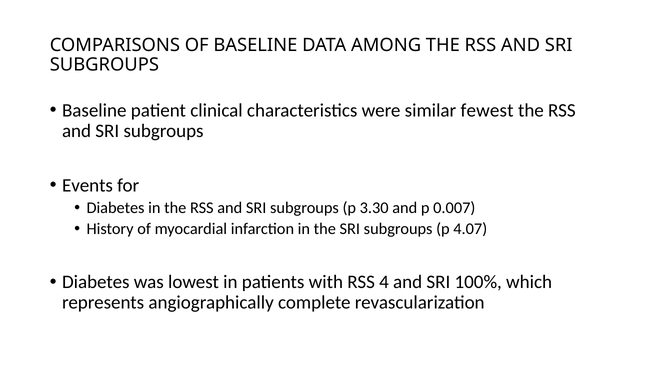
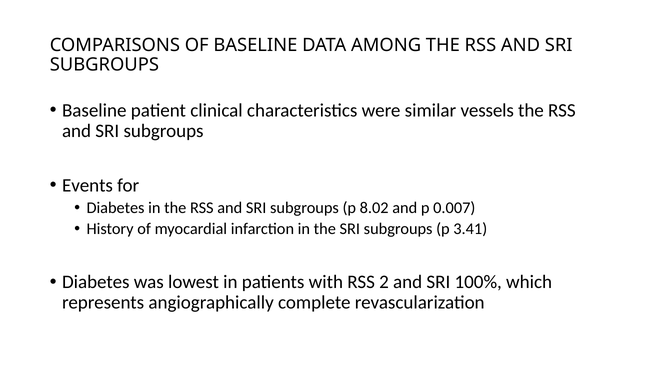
fewest: fewest -> vessels (487, 110)
3.30: 3.30 -> 8.02 (374, 208)
4.07: 4.07 -> 3.41 (470, 229)
4: 4 -> 2 (384, 282)
